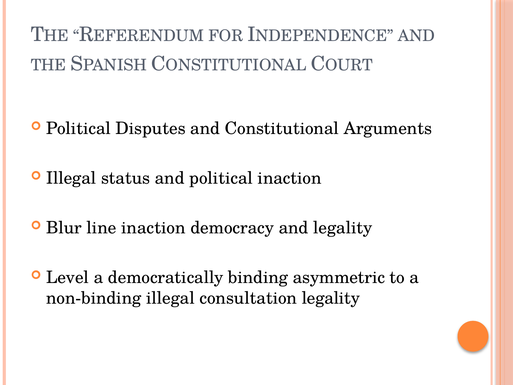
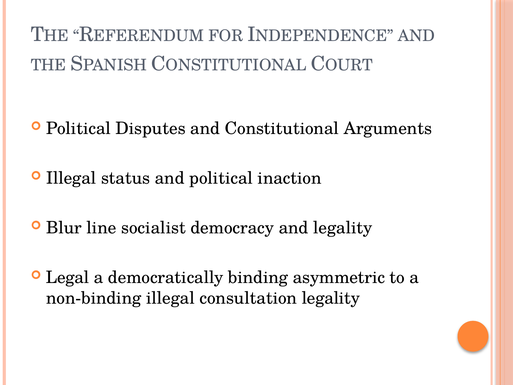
line inaction: inaction -> socialist (153, 228)
Level: Level -> Legal (68, 277)
